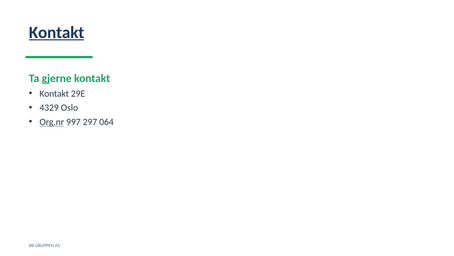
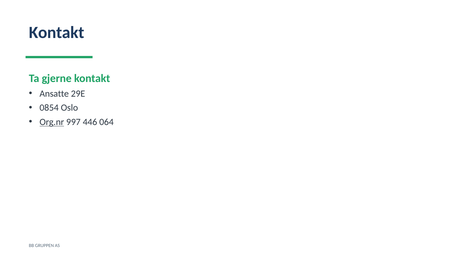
Kontakt underline: present -> none (57, 32)
Kontakt: Kontakt -> Ansatte (54, 93)
4329: 4329 -> 0854 (49, 108)
297: 297 -> 446 (90, 122)
